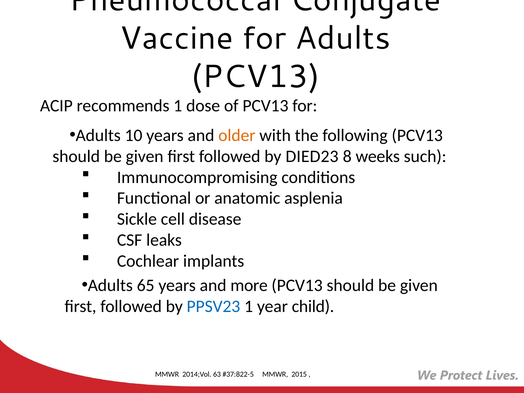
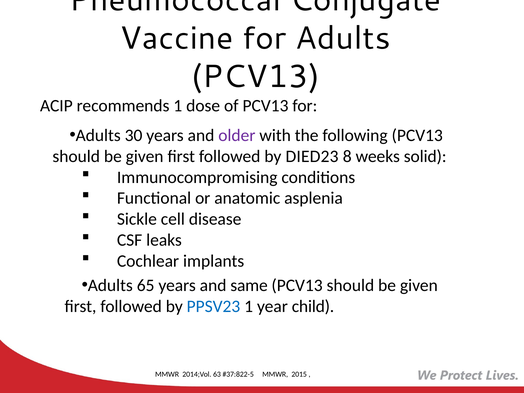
10: 10 -> 30 (134, 135)
older colour: orange -> purple (237, 135)
such: such -> solid (425, 156)
more: more -> same (249, 285)
